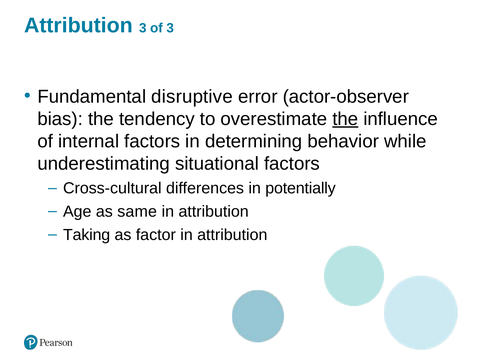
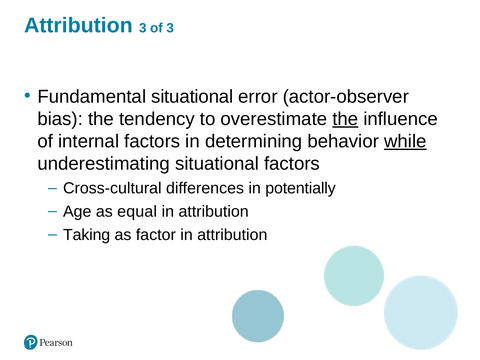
Fundamental disruptive: disruptive -> situational (192, 97)
while underline: none -> present (405, 141)
same: same -> equal (137, 212)
